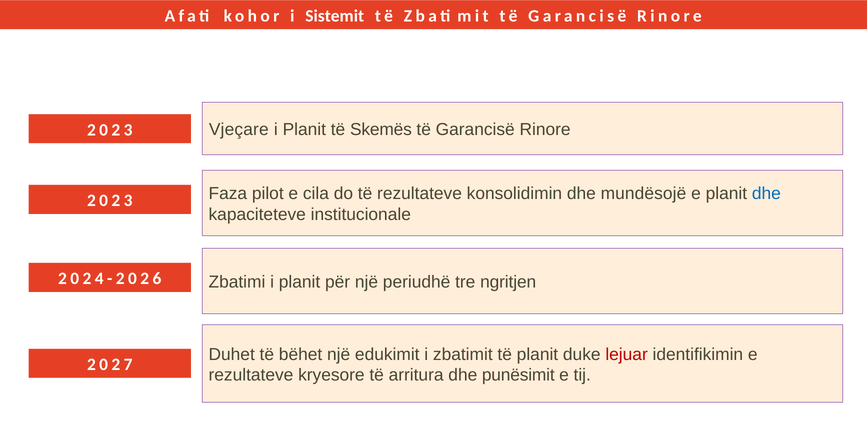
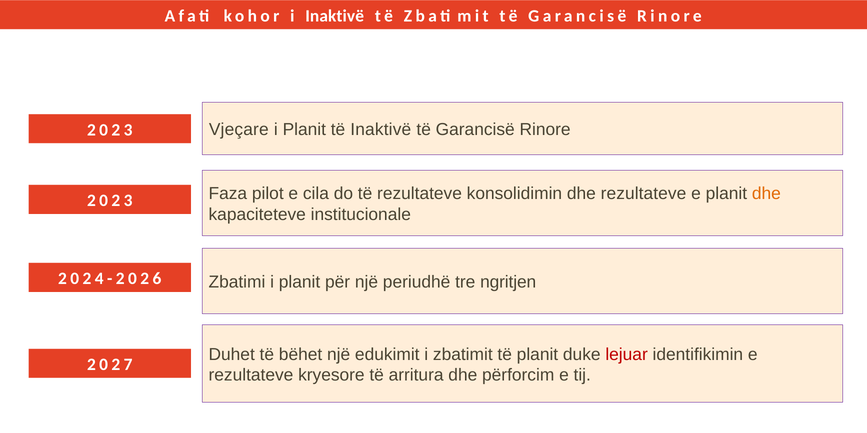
i Sistemit: Sistemit -> Inaktivë (335, 16)
të Skemës: Skemës -> Inaktivë (381, 130)
dhe mundësojë: mundësojë -> rezultateve (644, 194)
dhe colour: blue -> orange (766, 194)
punësimit: punësimit -> përforcim (518, 376)
